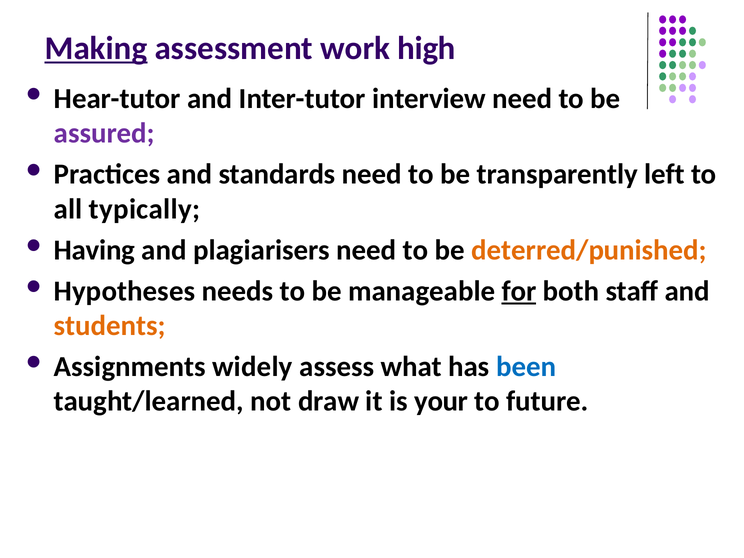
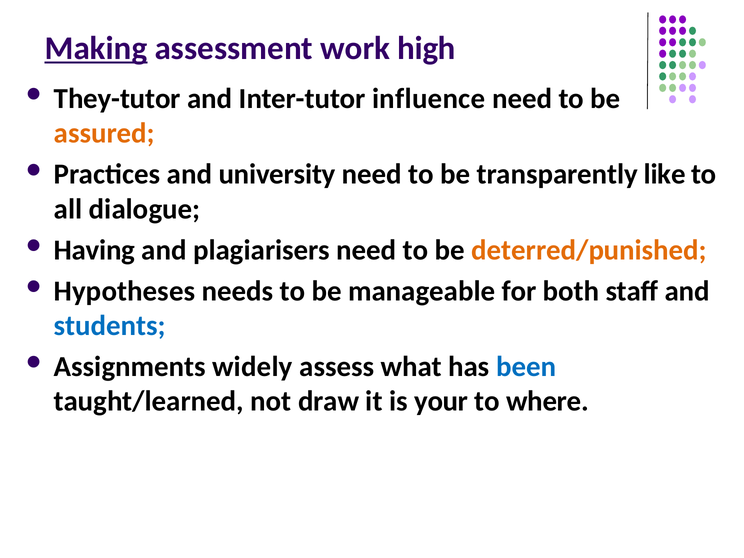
Hear-tutor: Hear-tutor -> They-tutor (117, 99)
interview: interview -> influence (429, 99)
assured colour: purple -> orange (104, 133)
standards: standards -> university (277, 174)
left: left -> like (665, 174)
typically: typically -> dialogue (145, 209)
for underline: present -> none (519, 291)
students colour: orange -> blue (110, 326)
future: future -> where (548, 401)
